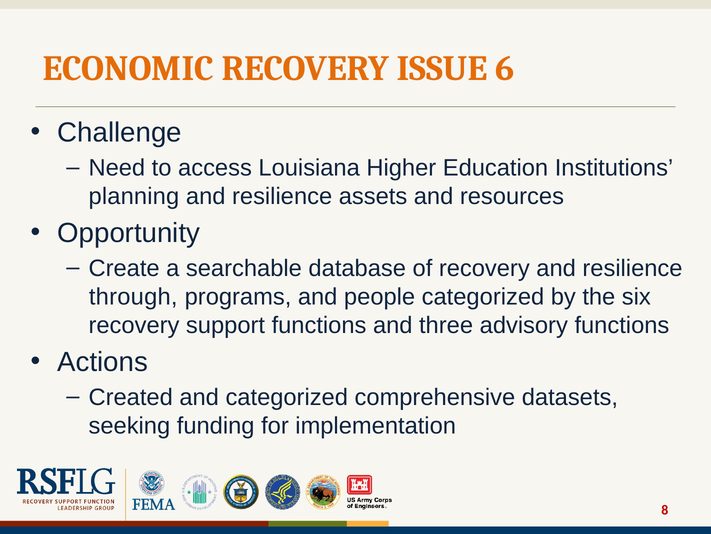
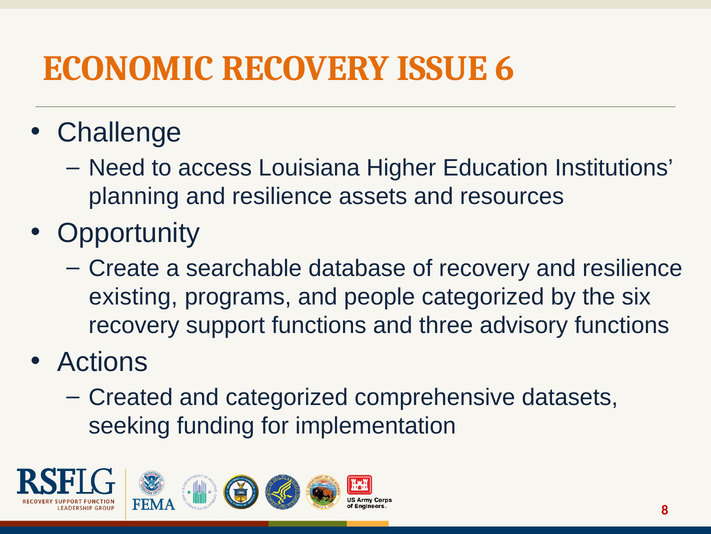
through: through -> existing (133, 297)
